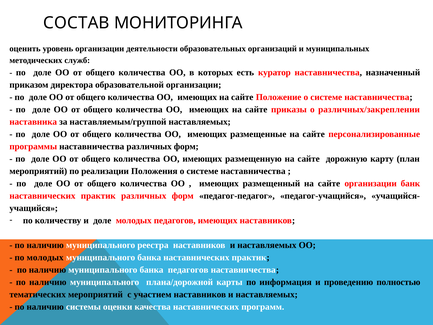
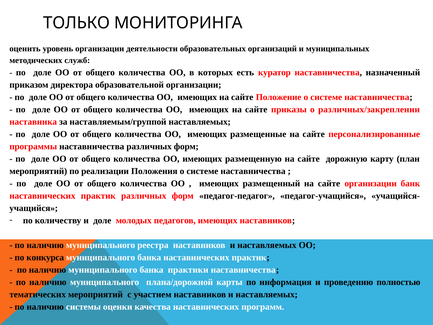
СОСТАВ: СОСТАВ -> ТОЛЬКО (77, 23)
по молодых: молодых -> конкурса (45, 257)
банка педагогов: педагогов -> практики (188, 270)
